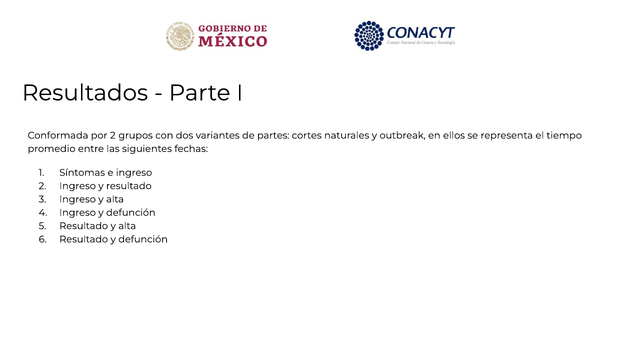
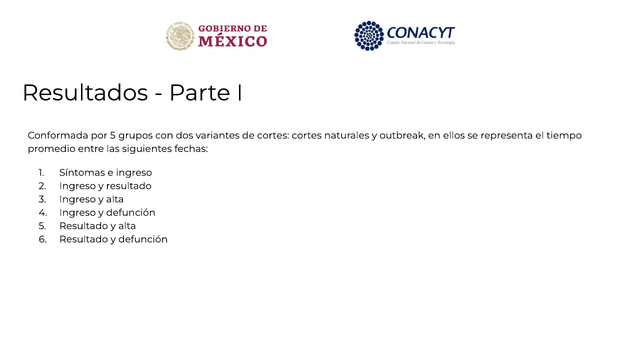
por 2: 2 -> 5 (113, 135)
de partes: partes -> cortes (273, 135)
